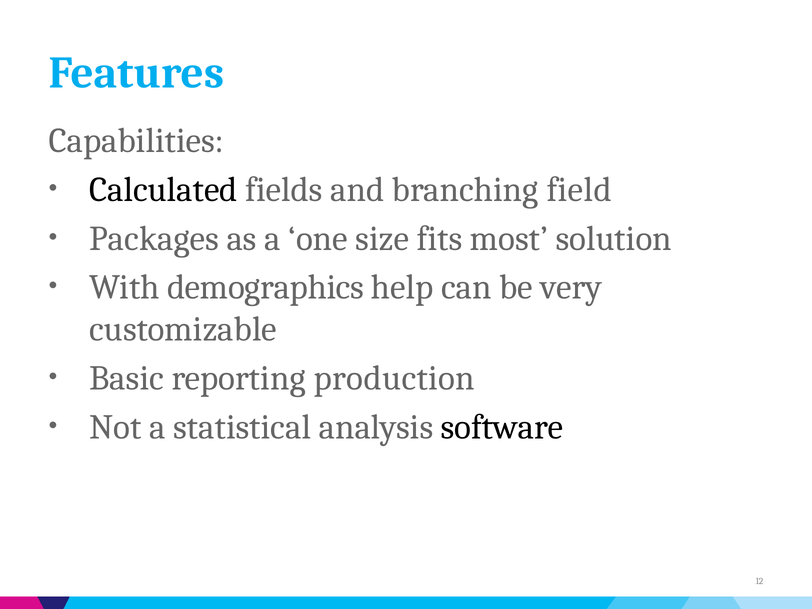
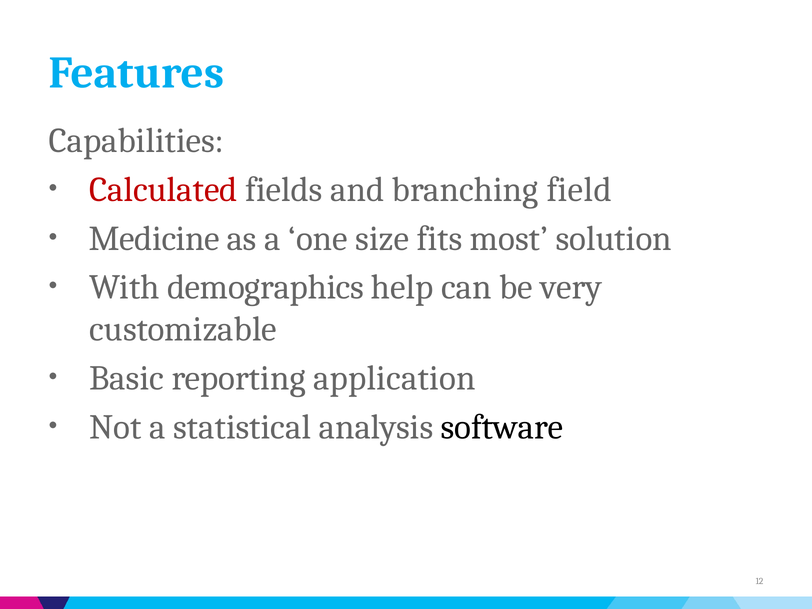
Calculated colour: black -> red (163, 190)
Packages: Packages -> Medicine (154, 239)
production: production -> application (394, 378)
